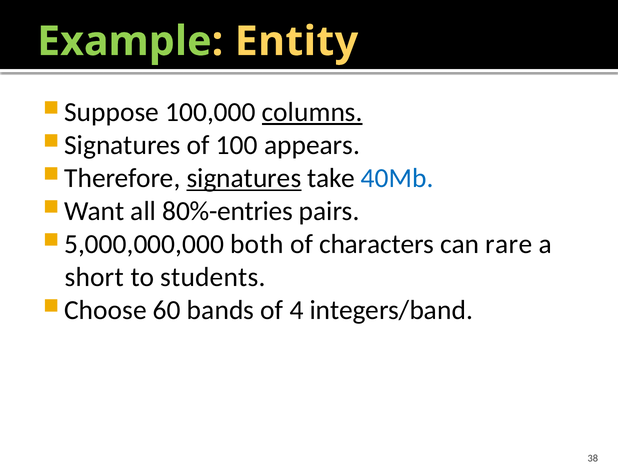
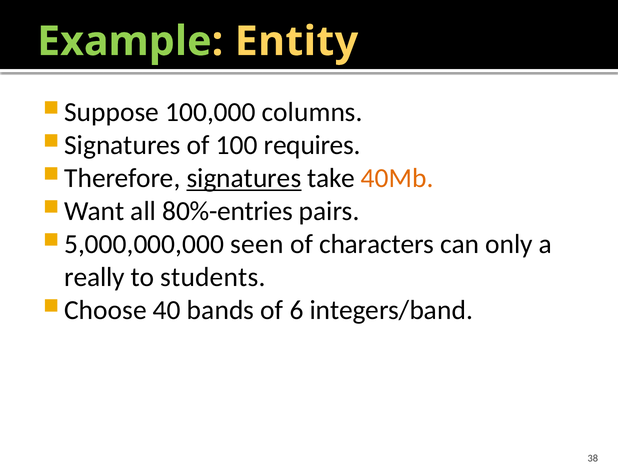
columns underline: present -> none (312, 112)
appears: appears -> requires (312, 145)
40Mb colour: blue -> orange (397, 178)
both: both -> seen (257, 244)
rare: rare -> only (509, 244)
short: short -> really (94, 277)
60: 60 -> 40 (167, 310)
4: 4 -> 6 (296, 310)
